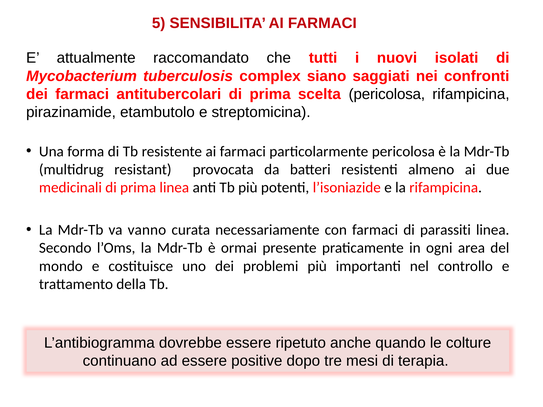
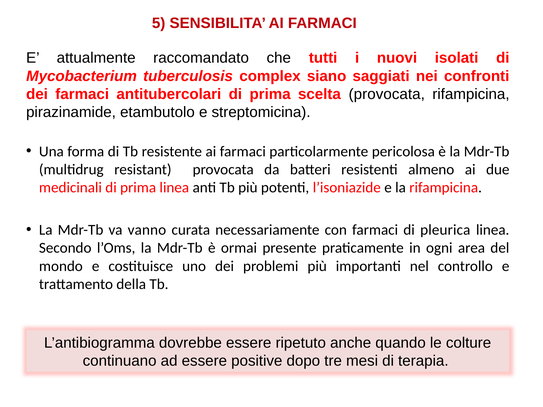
scelta pericolosa: pericolosa -> provocata (387, 94)
parassiti: parassiti -> pleurica (445, 230)
